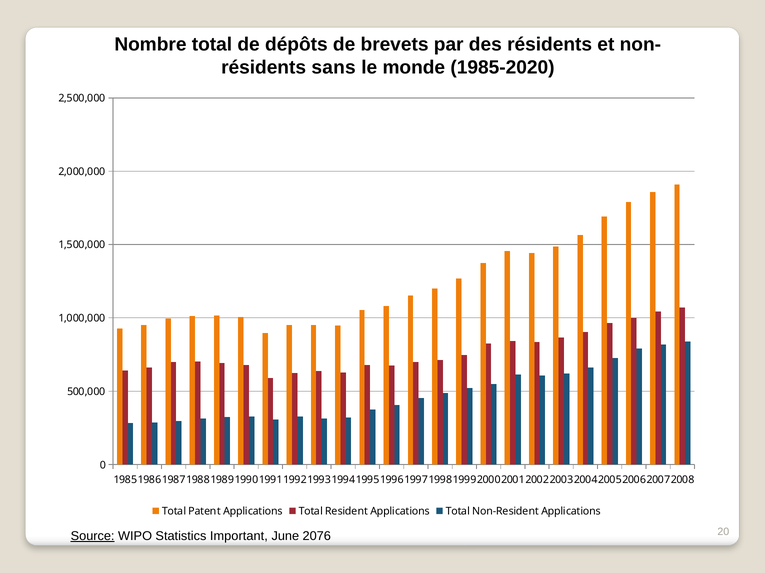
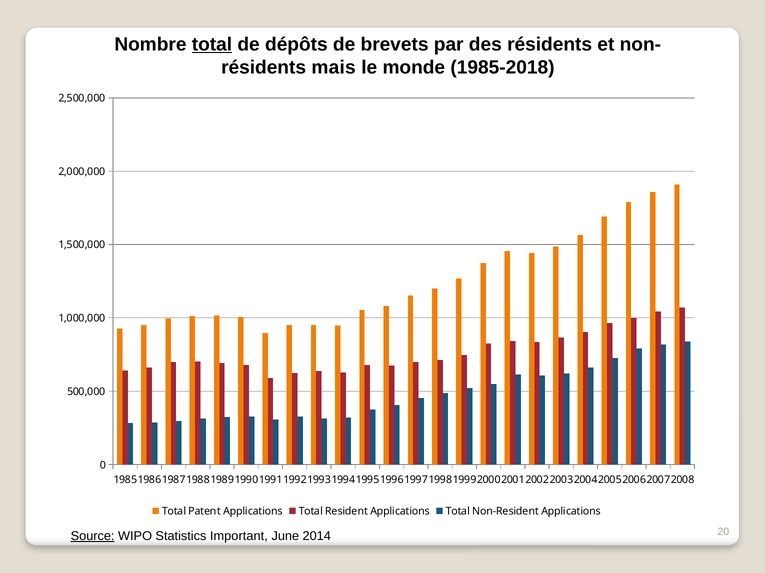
total underline: none -> present (212, 44)
sans: sans -> mais (334, 67)
1985-2020: 1985-2020 -> 1985-2018 (502, 67)
2076: 2076 -> 2014 (317, 537)
